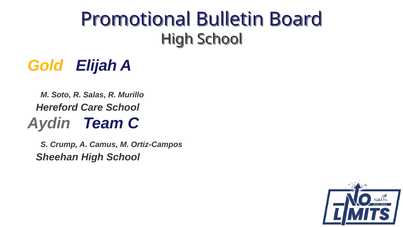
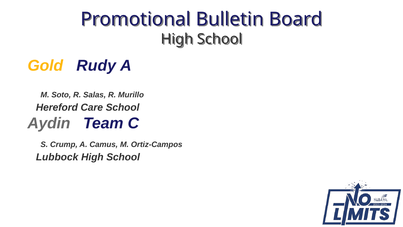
Elijah: Elijah -> Rudy (96, 65)
Sheehan: Sheehan -> Lubbock (57, 157)
